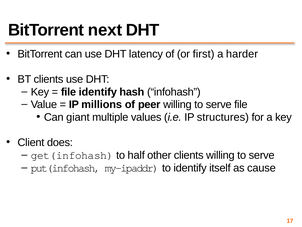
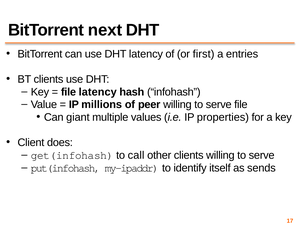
harder: harder -> entries (242, 54)
file identify: identify -> latency (98, 92)
structures: structures -> properties (223, 117)
half: half -> call (136, 155)
cause: cause -> sends (261, 168)
